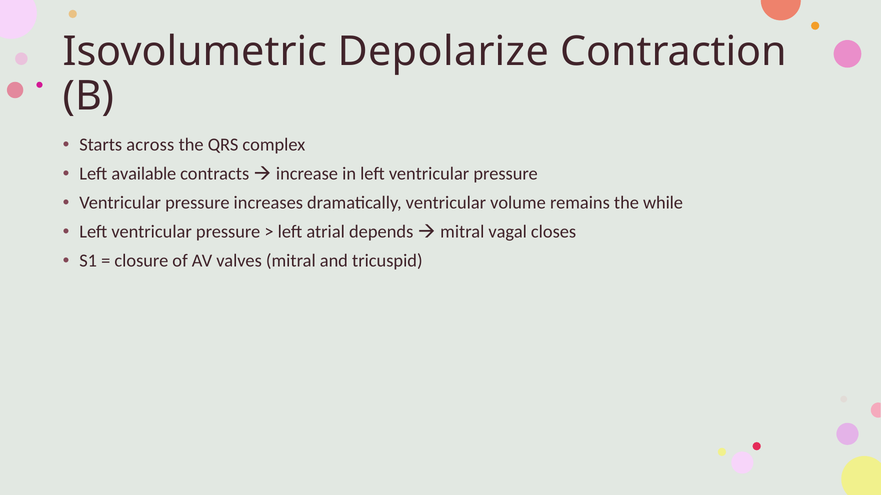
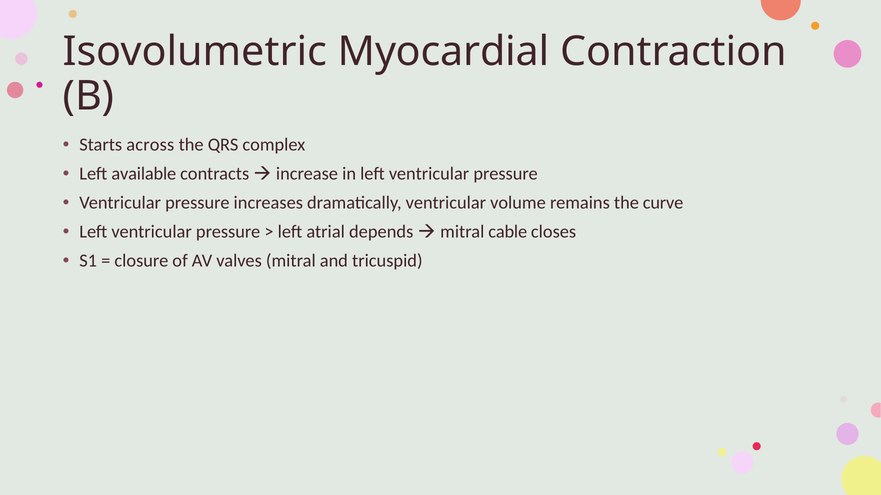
Depolarize: Depolarize -> Myocardial (444, 52)
while: while -> curve (663, 203)
vagal: vagal -> cable (508, 232)
